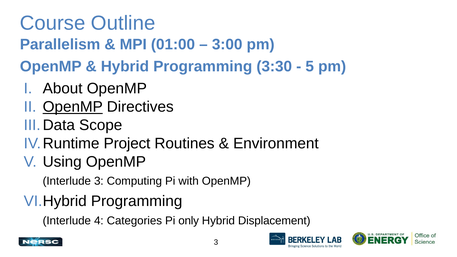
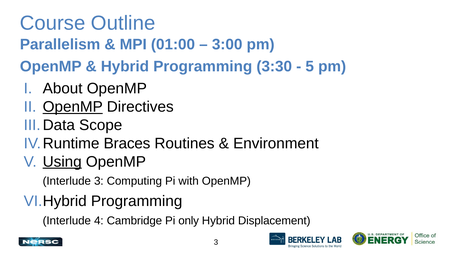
Project: Project -> Braces (127, 143)
Using underline: none -> present (62, 162)
Categories: Categories -> Cambridge (134, 221)
